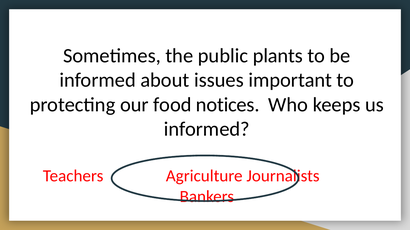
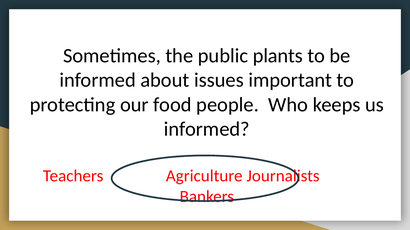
notices: notices -> people (228, 105)
